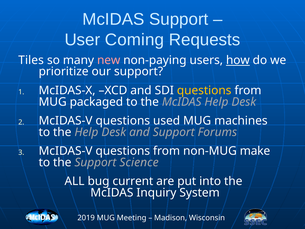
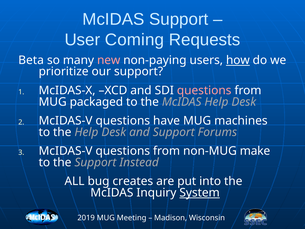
Tiles: Tiles -> Beta (31, 60)
questions colour: yellow -> pink (204, 90)
used: used -> have (167, 121)
Science: Science -> Instead (139, 162)
current: current -> creates (133, 181)
System underline: none -> present (200, 192)
